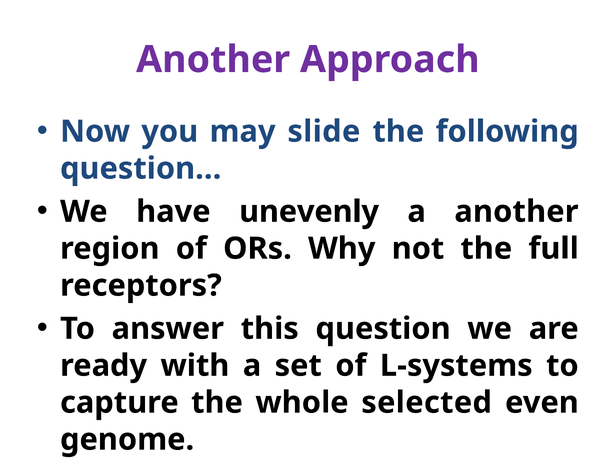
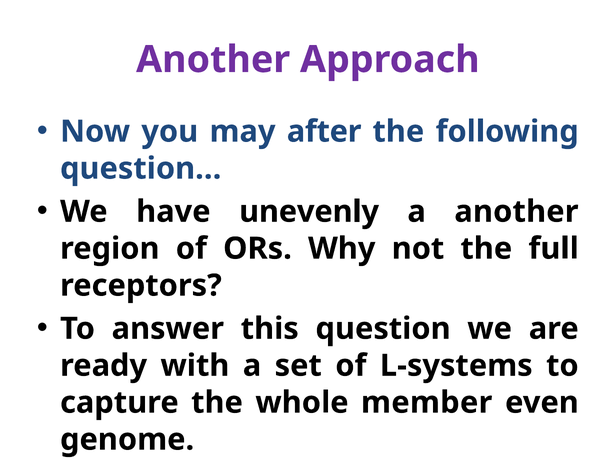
slide: slide -> after (324, 132)
selected: selected -> member (427, 403)
